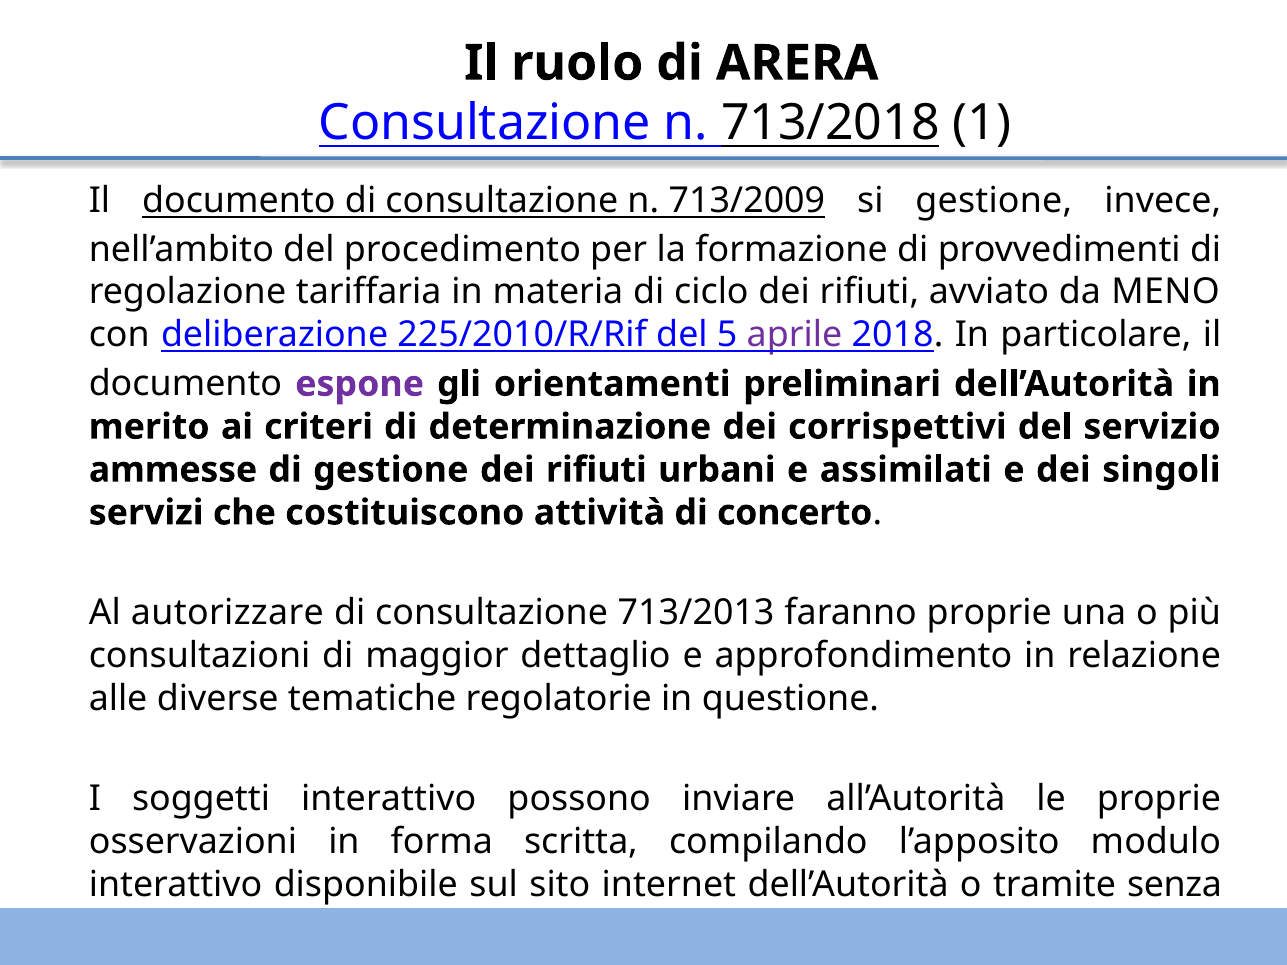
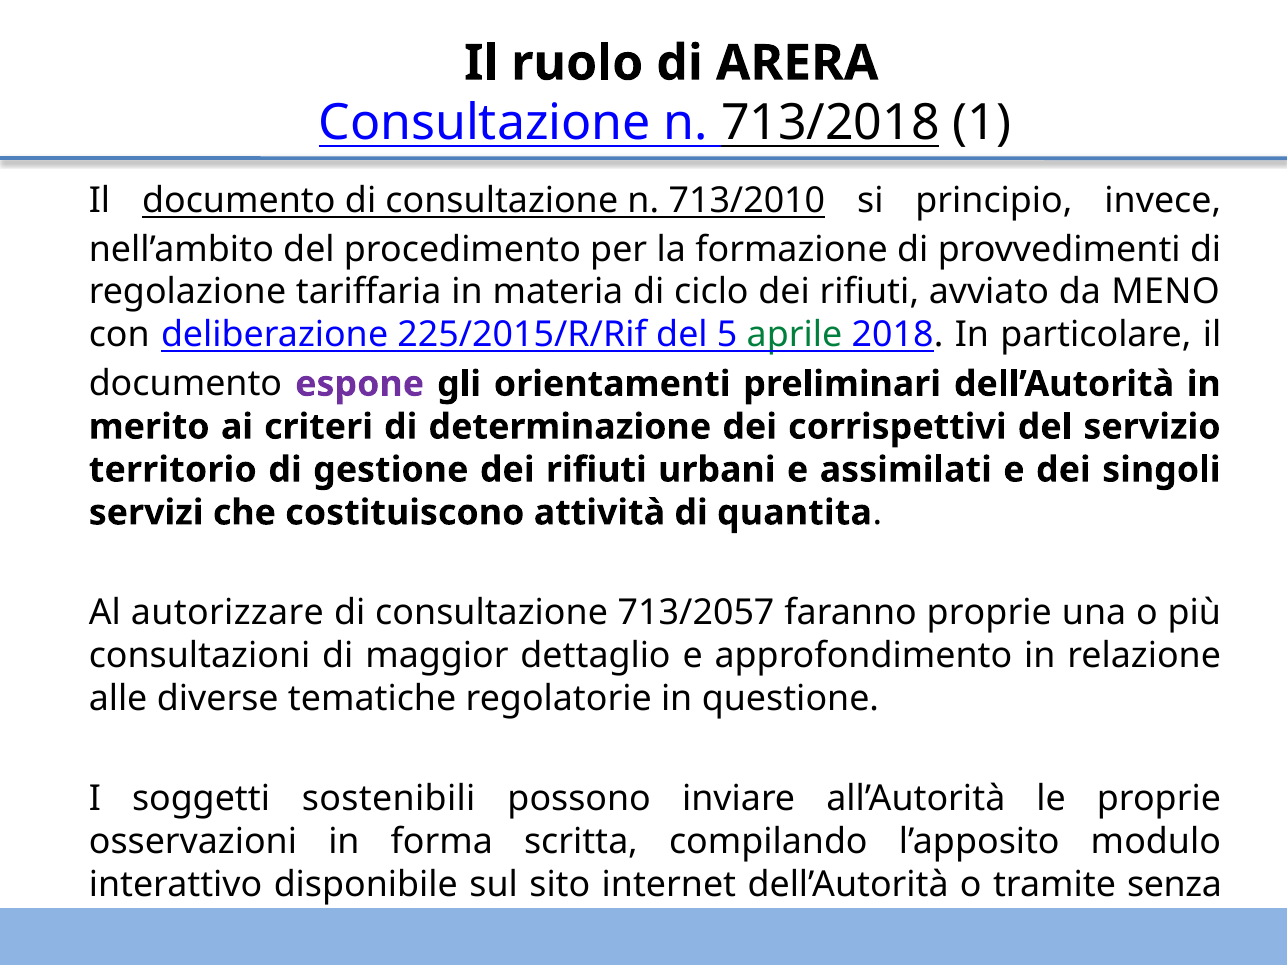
713/2009: 713/2009 -> 713/2010 (747, 200)
si gestione: gestione -> principio (994, 200)
225/2010/R/Rif: 225/2010/R/Rif -> 225/2015/R/Rif (522, 335)
aprile colour: purple -> green (795, 335)
ammesse: ammesse -> territorio (173, 470)
concerto: concerto -> quantita (794, 513)
713/2013: 713/2013 -> 713/2057 (696, 613)
soggetti interattivo: interattivo -> sostenibili (389, 799)
